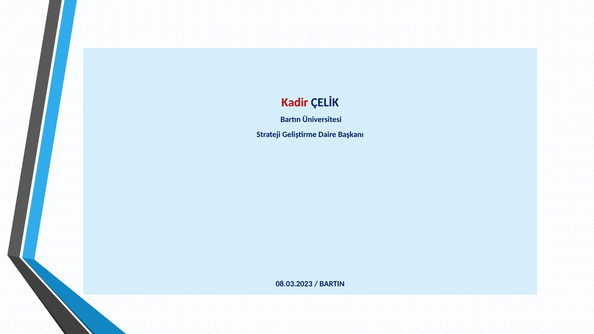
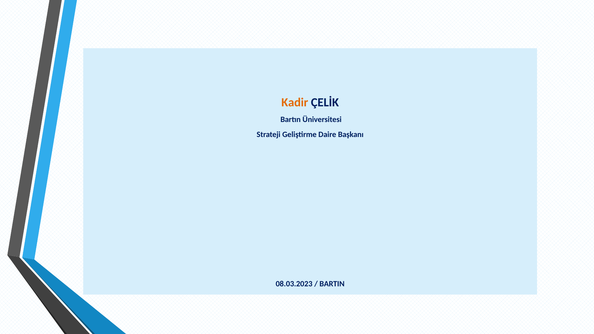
Kadir colour: red -> orange (295, 102)
